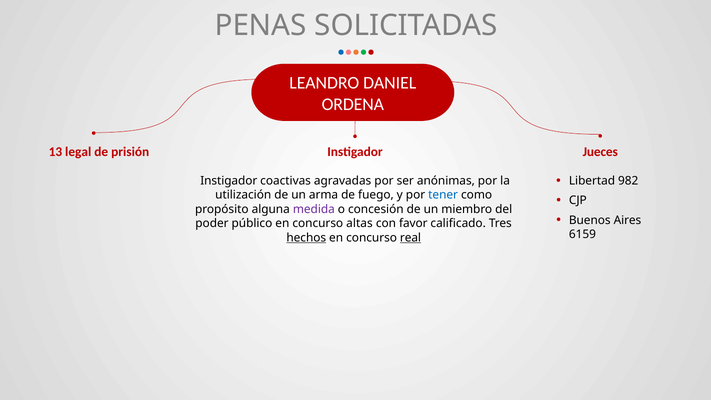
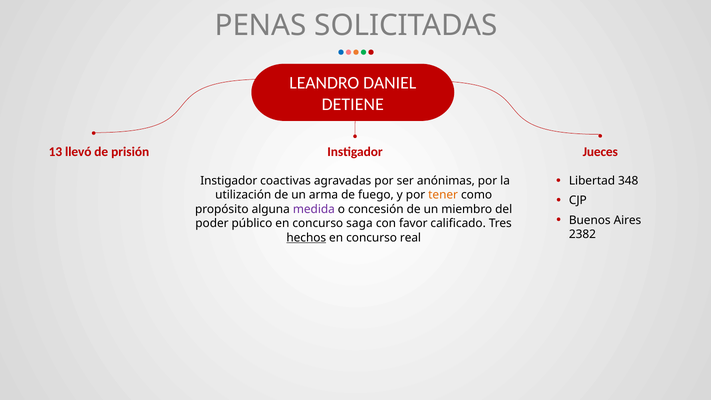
ORDENA: ORDENA -> DETIENE (353, 104)
legal: legal -> llevó (78, 152)
982: 982 -> 348 (628, 181)
tener colour: blue -> orange (443, 195)
altas: altas -> saga (359, 223)
6159: 6159 -> 2382 (582, 234)
real underline: present -> none (410, 238)
